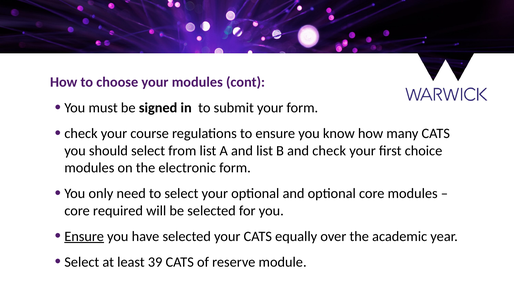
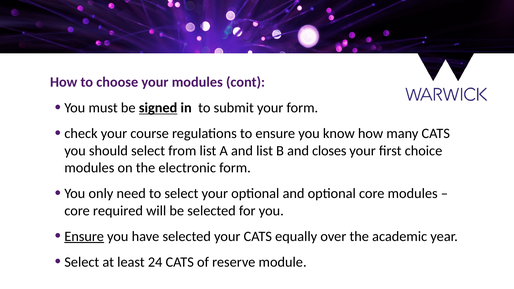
signed underline: none -> present (158, 108)
and check: check -> closes (329, 151)
39: 39 -> 24 (155, 262)
